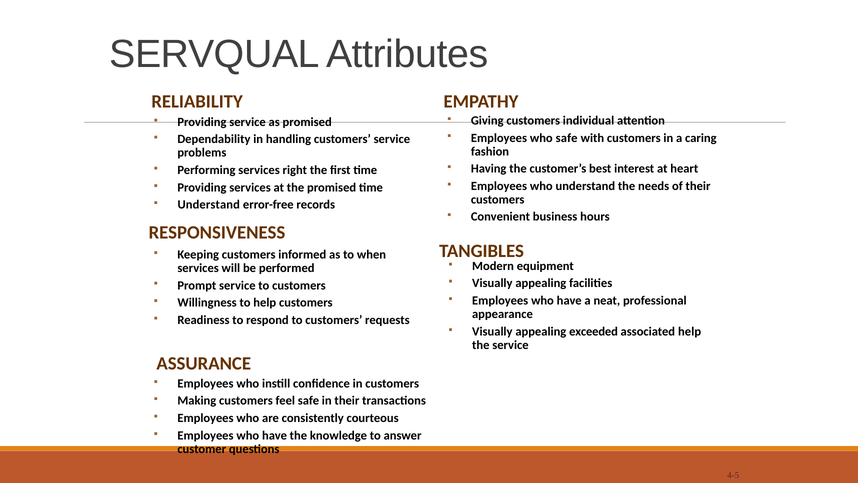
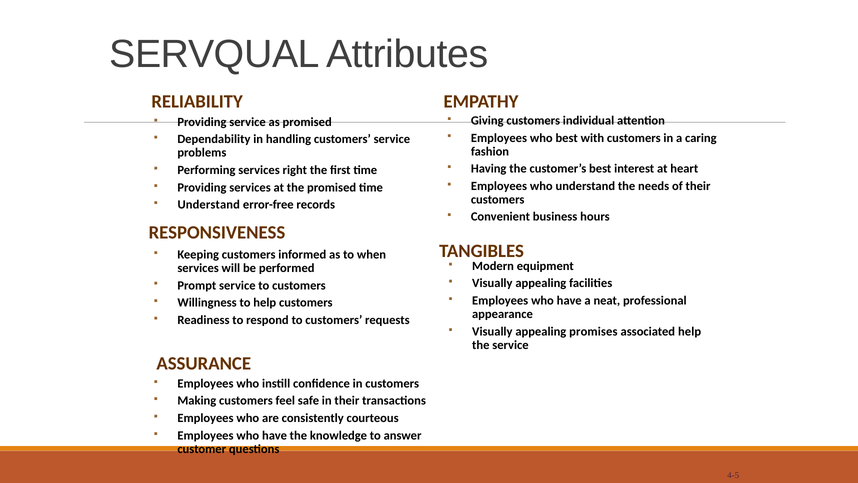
who safe: safe -> best (567, 138)
exceeded: exceeded -> promises (593, 331)
